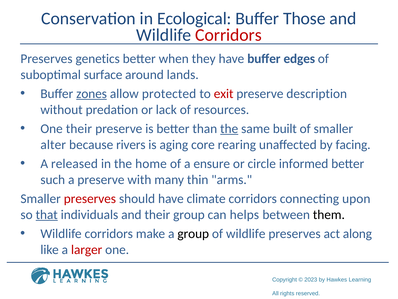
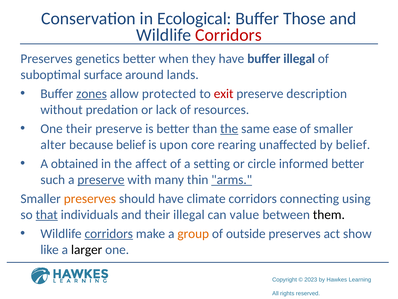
buffer edges: edges -> illegal (299, 59)
built: built -> ease (285, 128)
because rivers: rivers -> belief (131, 144)
aging: aging -> upon (174, 144)
by facing: facing -> belief (353, 144)
released: released -> obtained (75, 163)
home: home -> affect (151, 163)
ensure: ensure -> setting (212, 163)
preserve underline: none -> present (101, 179)
arms underline: none -> present (232, 179)
preserves colour: red -> orange (90, 198)
upon: upon -> using (356, 198)
their group: group -> illegal (189, 214)
helps: helps -> value (244, 214)
corridors underline: none -> present (109, 233)
group colour: black -> orange (193, 233)
of wildlife: wildlife -> outside (246, 233)
along: along -> show (357, 233)
larger colour: red -> black (87, 249)
